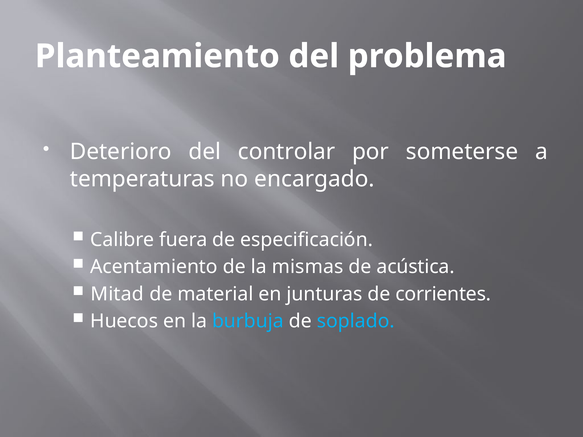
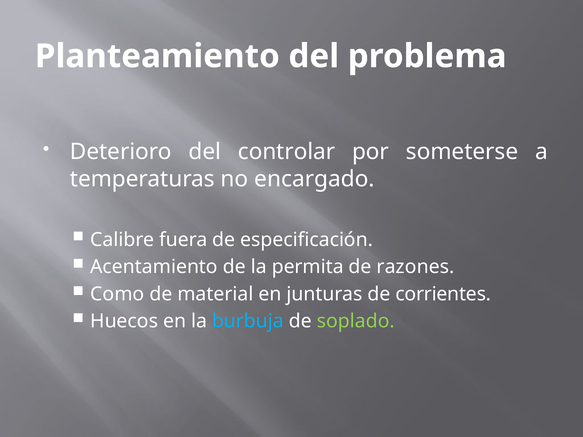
mismas: mismas -> permita (308, 267)
acústica: acústica -> razones (415, 267)
Mitad: Mitad -> Como (117, 294)
soplado colour: light blue -> light green (356, 321)
